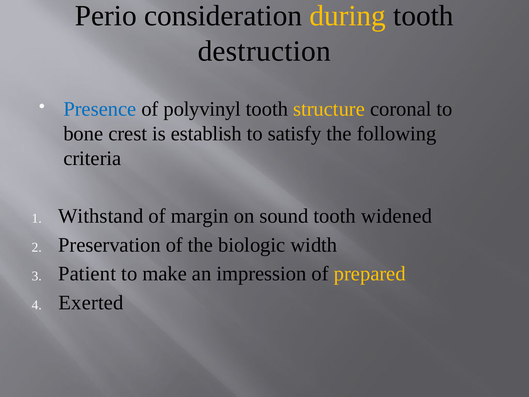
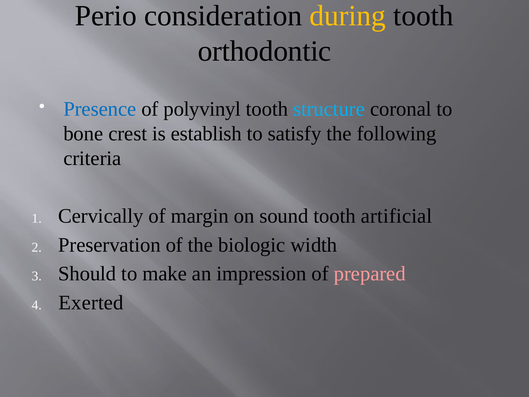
destruction: destruction -> orthodontic (265, 51)
structure colour: yellow -> light blue (329, 109)
Withstand: Withstand -> Cervically (101, 216)
widened: widened -> artificial (397, 216)
Patient: Patient -> Should (87, 274)
prepared colour: yellow -> pink (370, 274)
